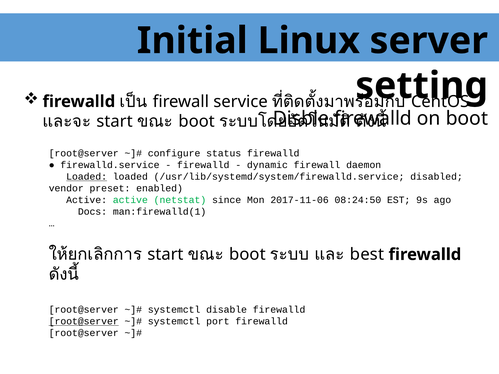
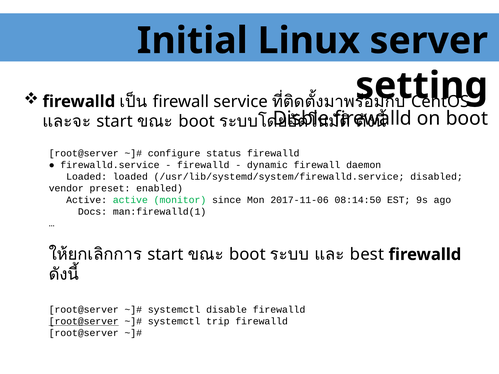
Loaded underline: present -> none (87, 177)
netstat: netstat -> monitor (180, 200)
08:24:50: 08:24:50 -> 08:14:50 (358, 200)
port: port -> trip (218, 322)
